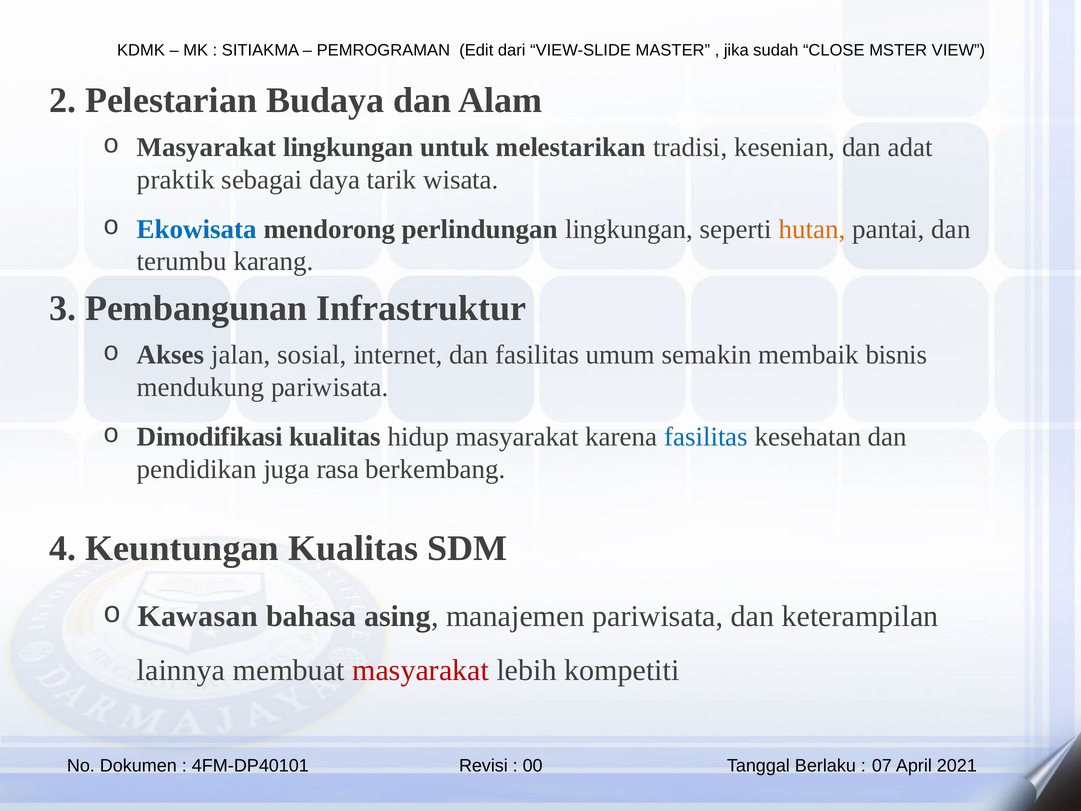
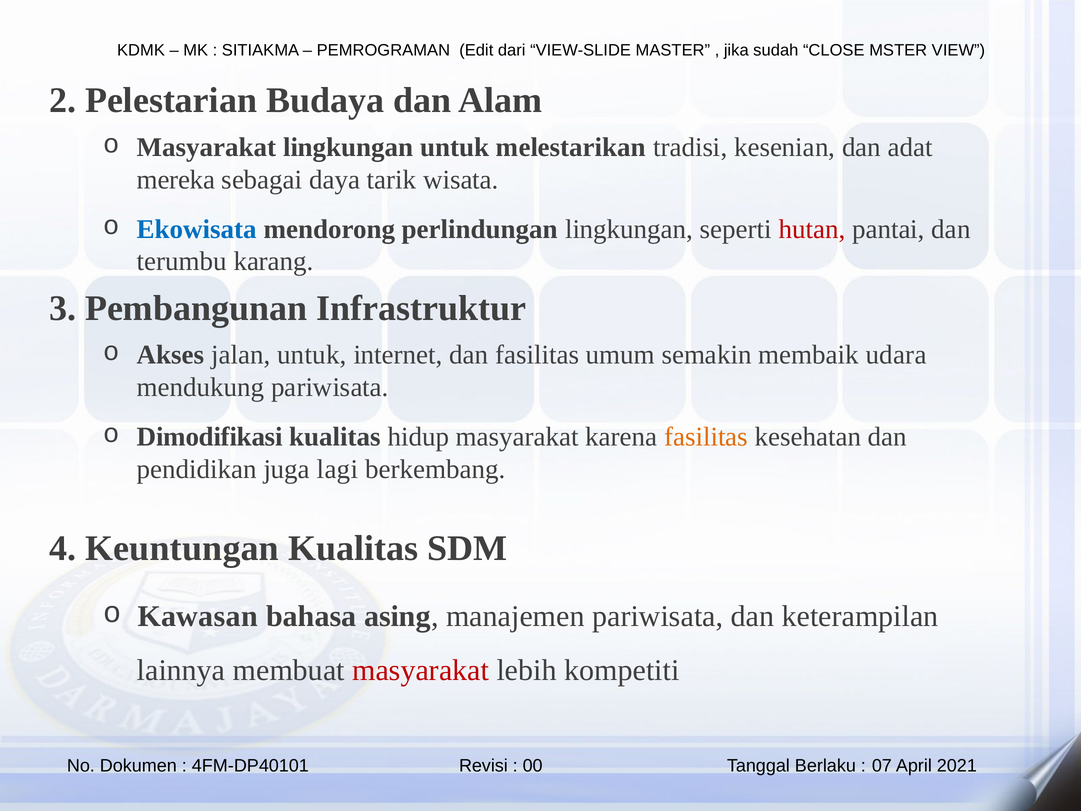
praktik: praktik -> mereka (176, 180)
hutan colour: orange -> red (812, 229)
jalan sosial: sosial -> untuk (312, 355)
bisnis: bisnis -> udara (896, 355)
fasilitas colour: blue -> orange (706, 437)
rasa: rasa -> lagi (338, 469)
